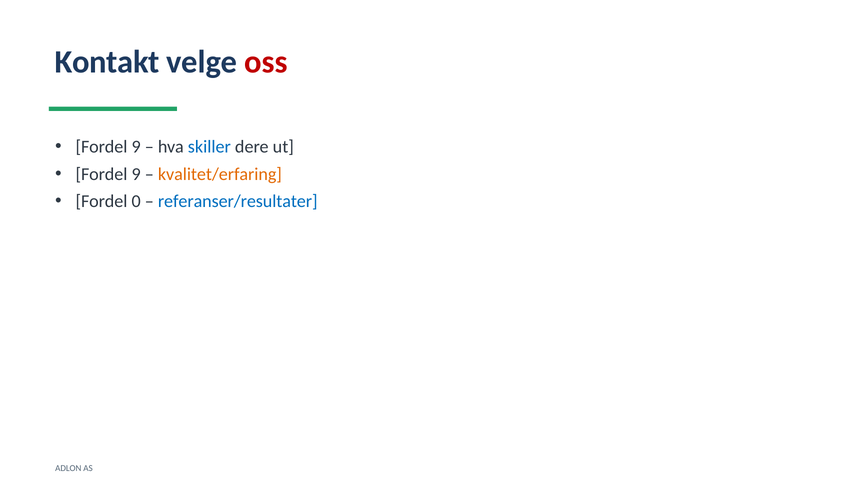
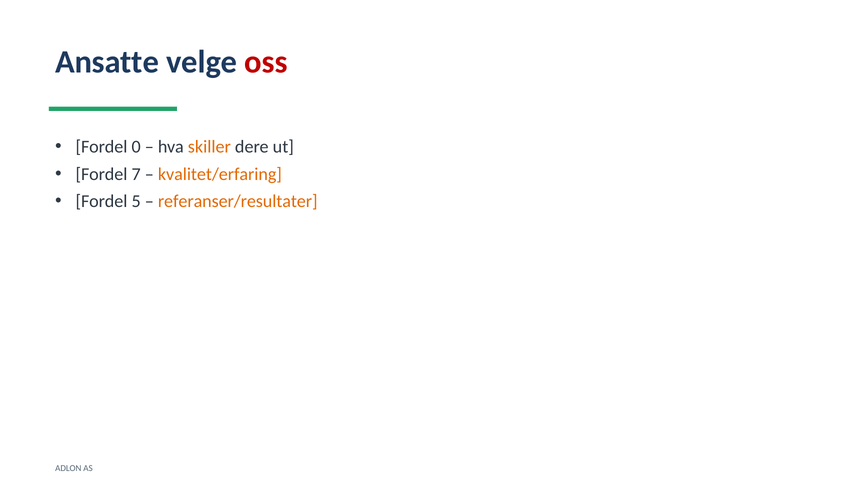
Kontakt: Kontakt -> Ansatte (107, 62)
9: 9 -> 0 (136, 147)
skiller colour: blue -> orange (209, 147)
9: 9 -> 7 (136, 174)
0: 0 -> 5 (136, 201)
referanser/resultater colour: blue -> orange (238, 201)
